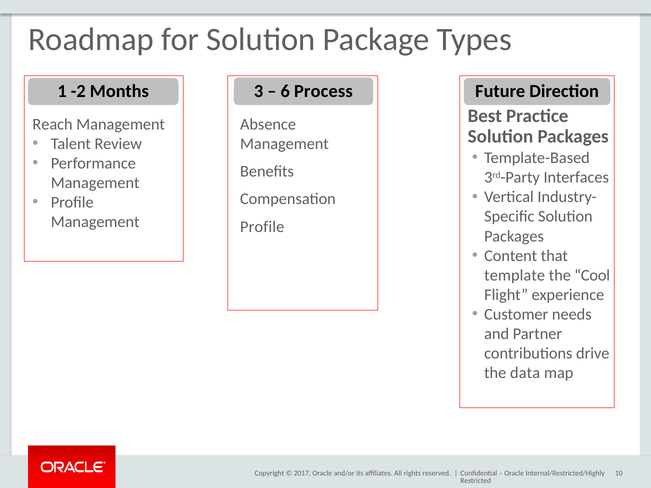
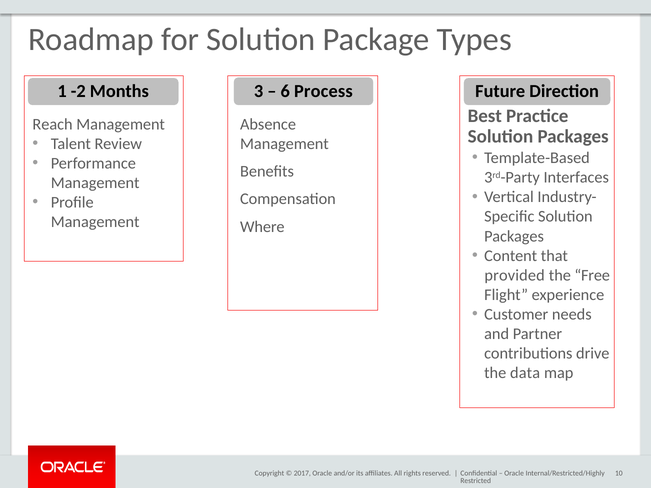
Profile: Profile -> Where (262, 227)
template: template -> provided (515, 275)
Cool: Cool -> Free (592, 275)
